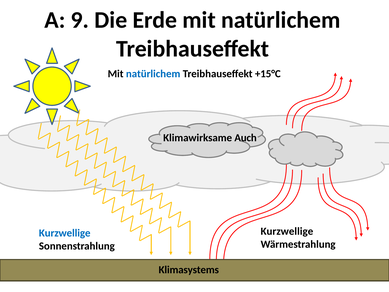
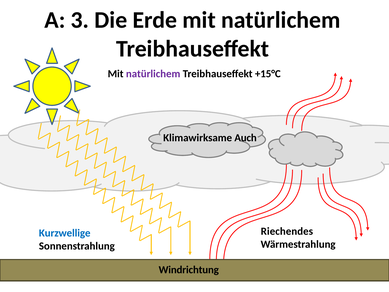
9: 9 -> 3 (80, 20)
natürlichem colour: blue -> purple (153, 74)
Kurzwellige: Kurzwellige -> Riechendes (287, 231)
Klimasystems: Klimasystems -> Windrichtung (189, 269)
